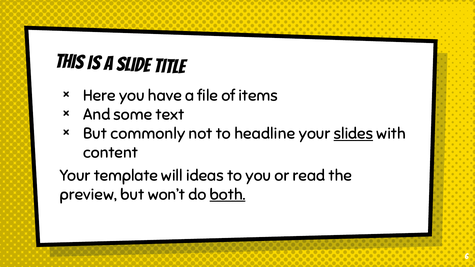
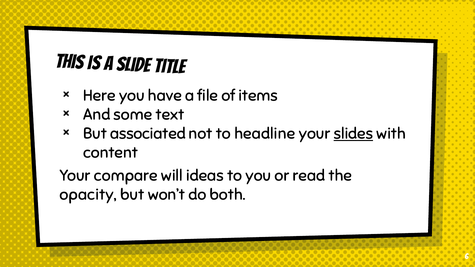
commonly: commonly -> associated (148, 134)
template: template -> compare (126, 176)
preview: preview -> opacity (88, 195)
both underline: present -> none (228, 195)
